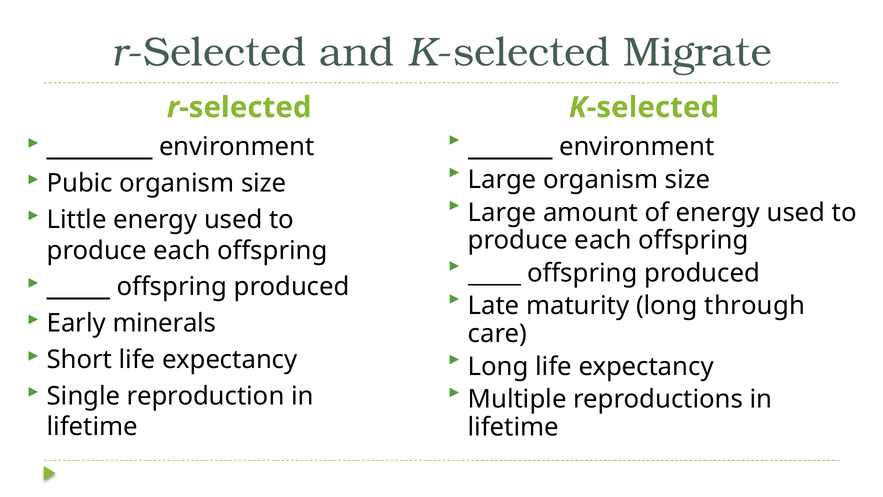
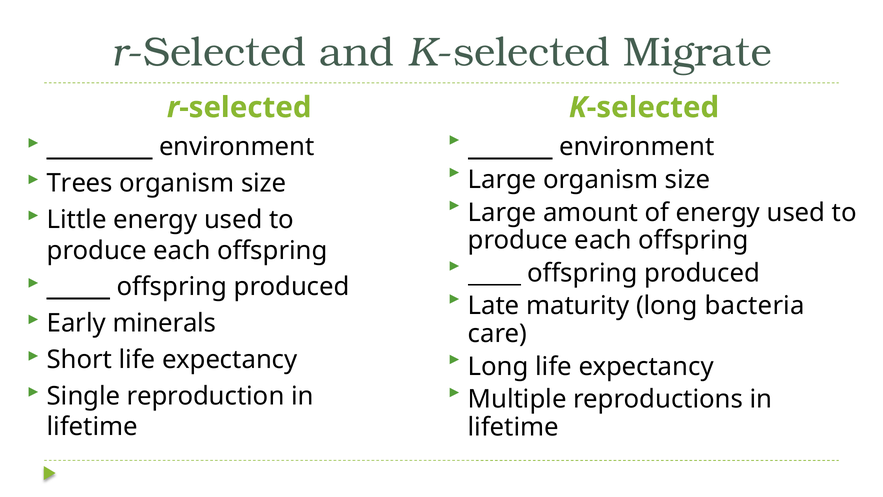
Pubic: Pubic -> Trees (80, 183)
through: through -> bacteria (755, 306)
